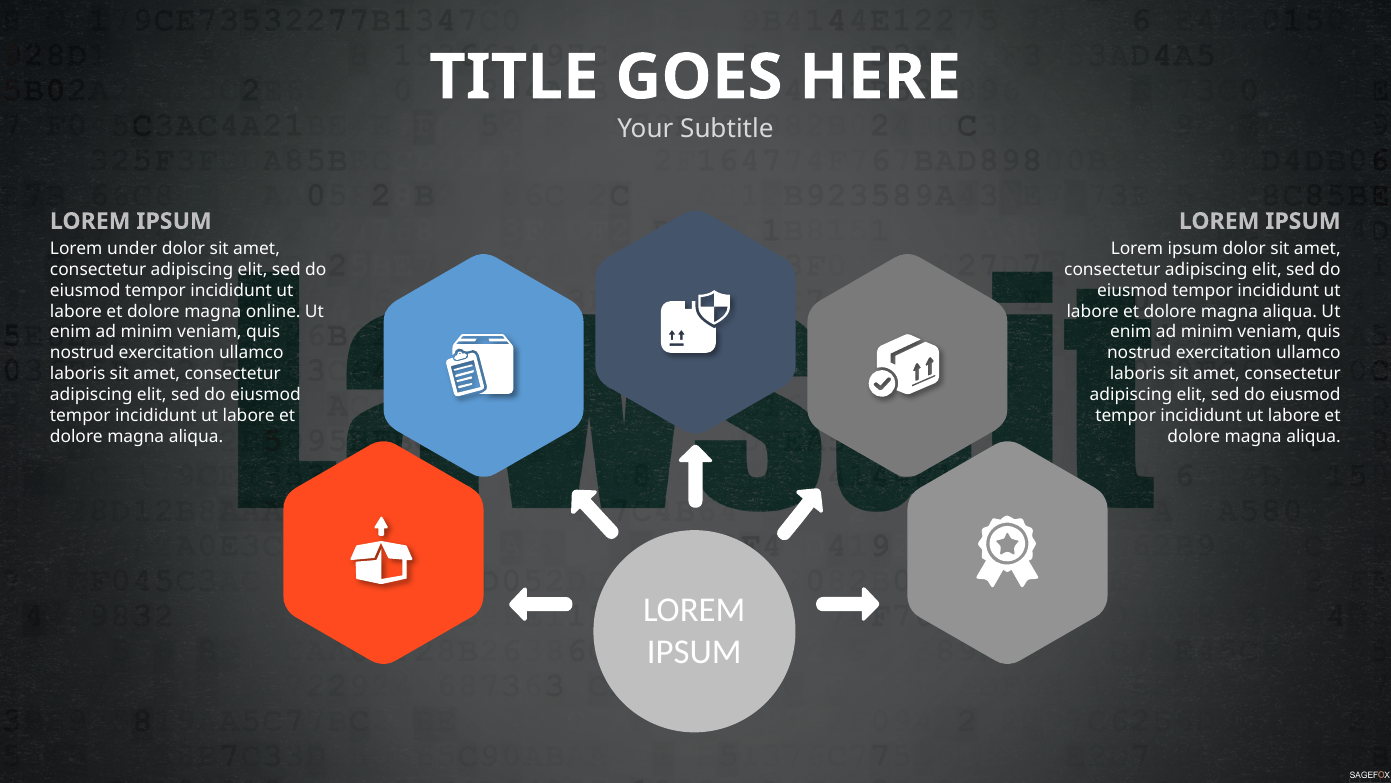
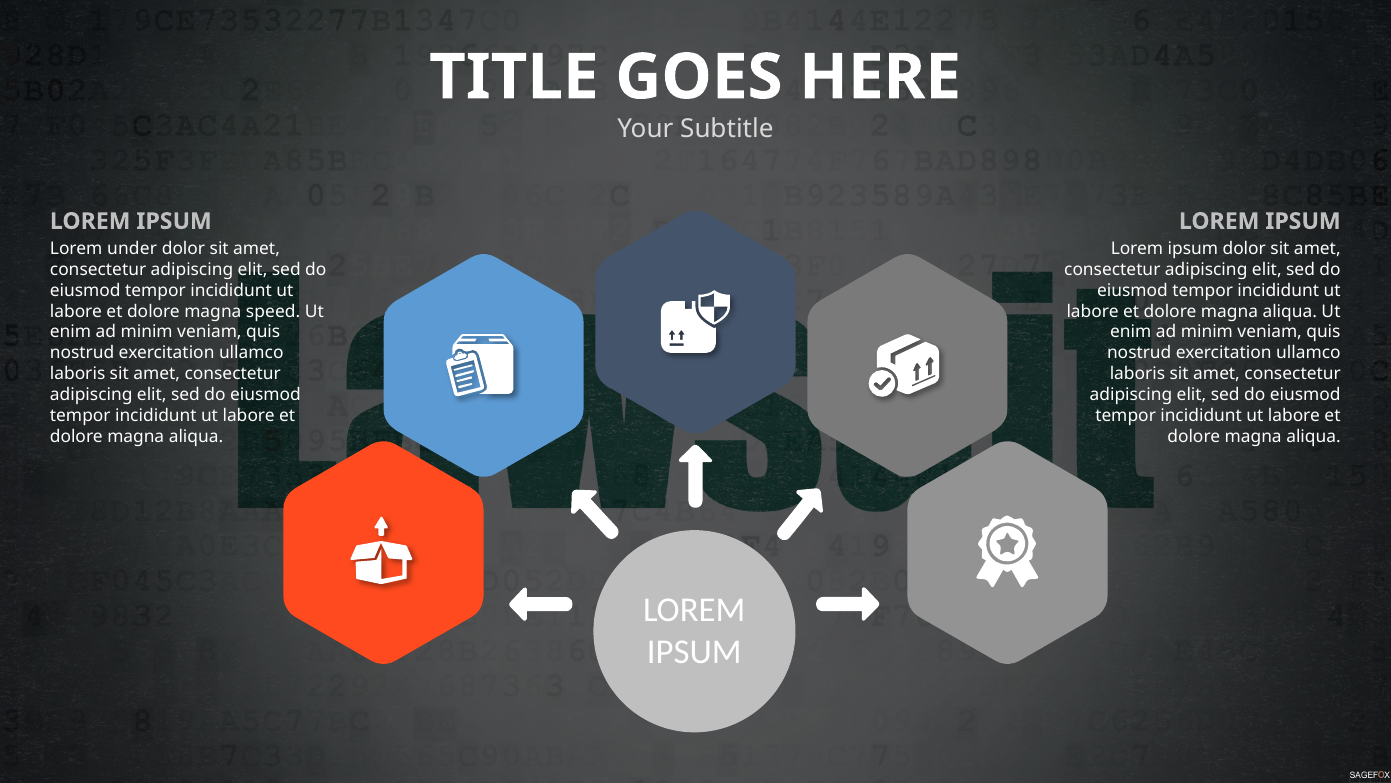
online: online -> speed (273, 311)
